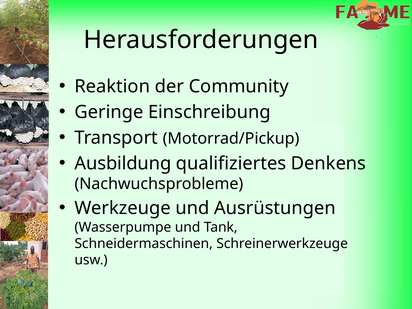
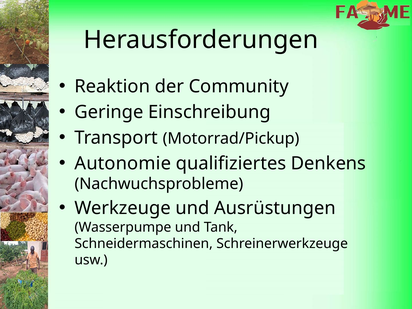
Ausbildung: Ausbildung -> Autonomie (123, 163)
